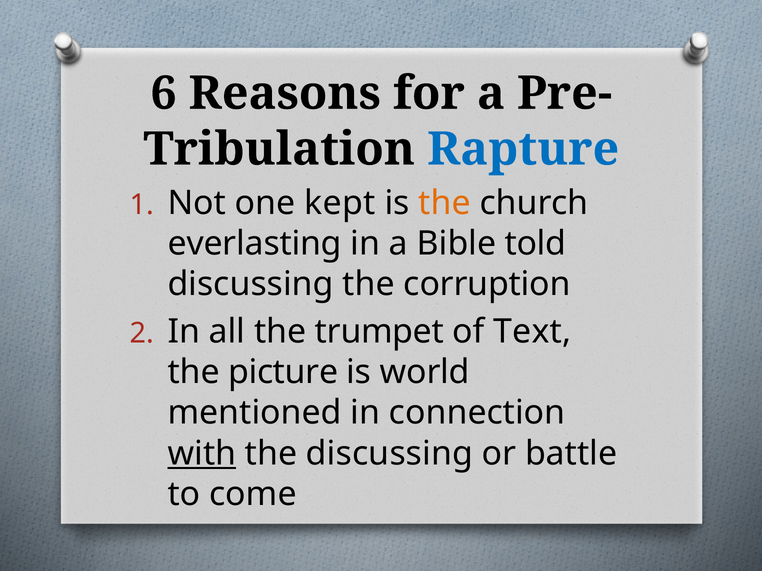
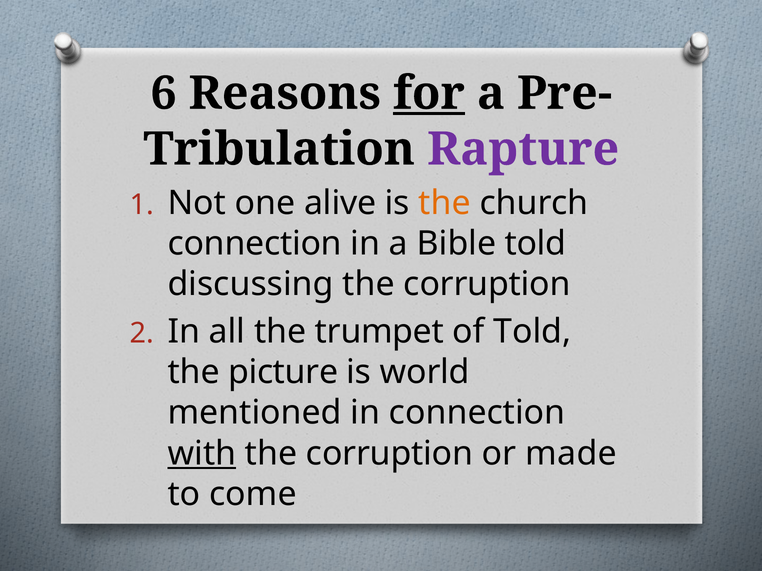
for underline: none -> present (429, 94)
Rapture colour: blue -> purple (523, 149)
kept: kept -> alive (340, 203)
everlasting: everlasting -> connection (255, 244)
of Text: Text -> Told (532, 332)
discussing: discussing -> corruption (390, 454)
battle: battle -> made (571, 454)
